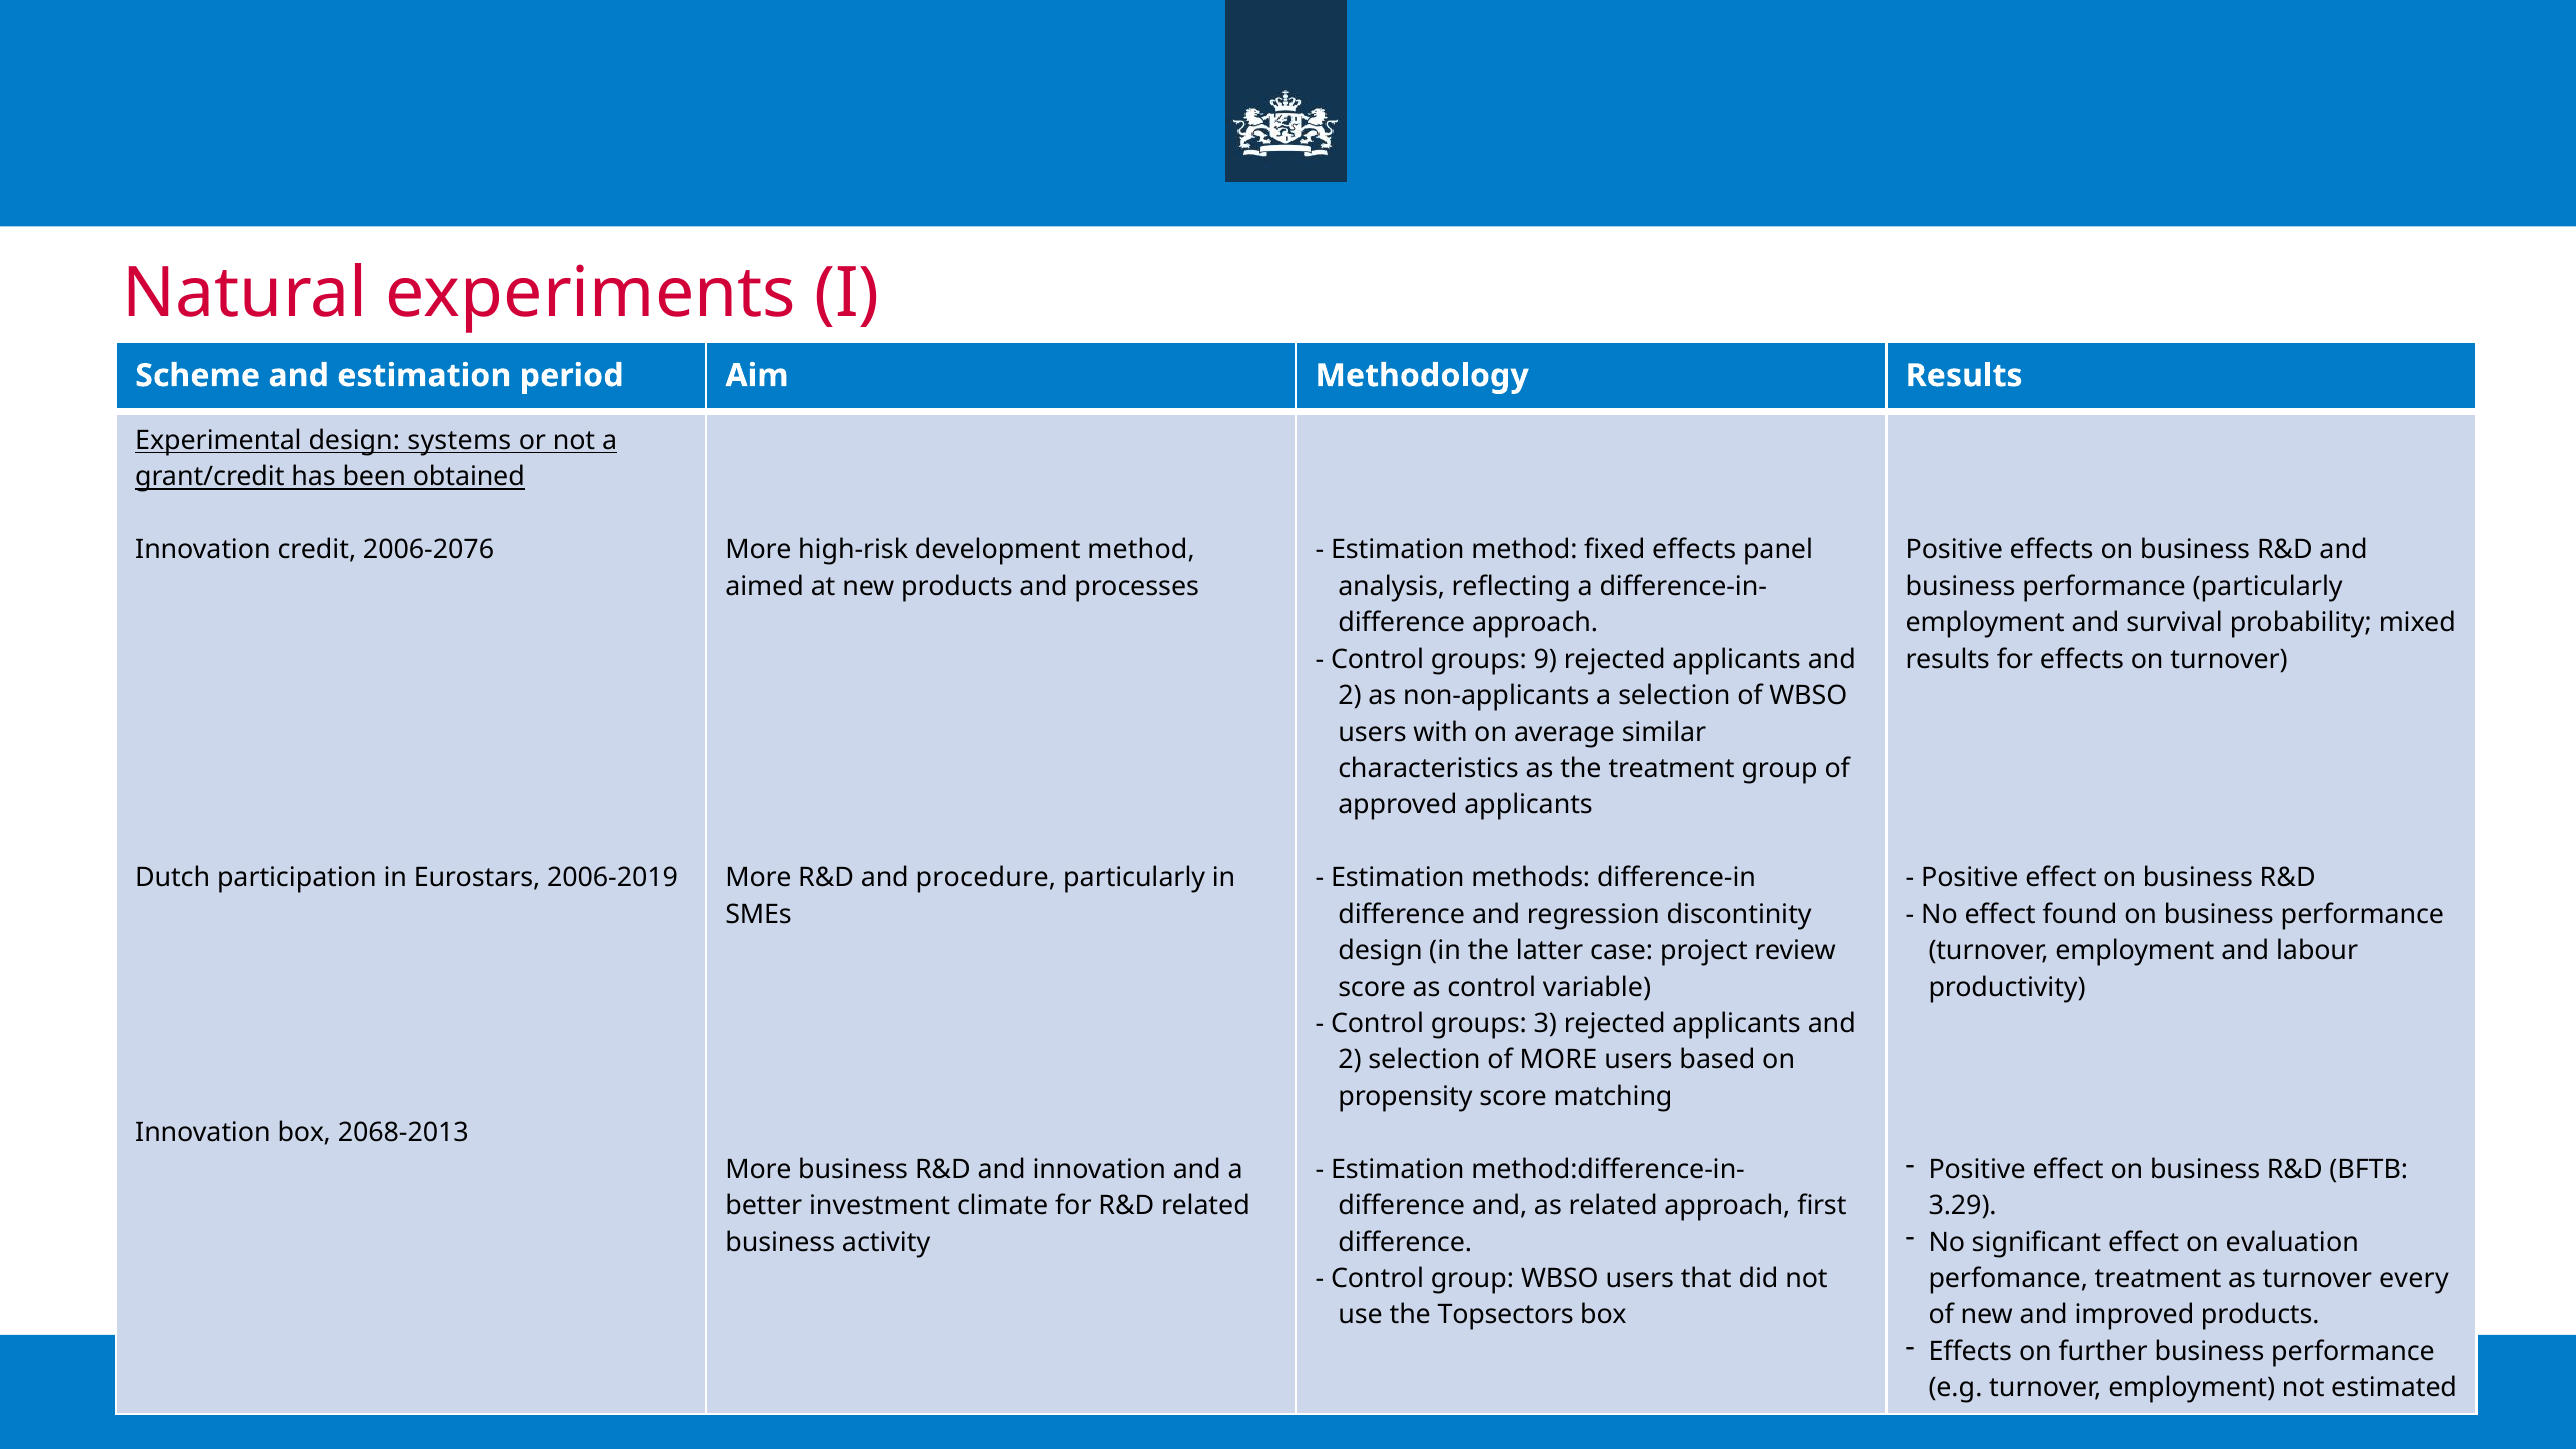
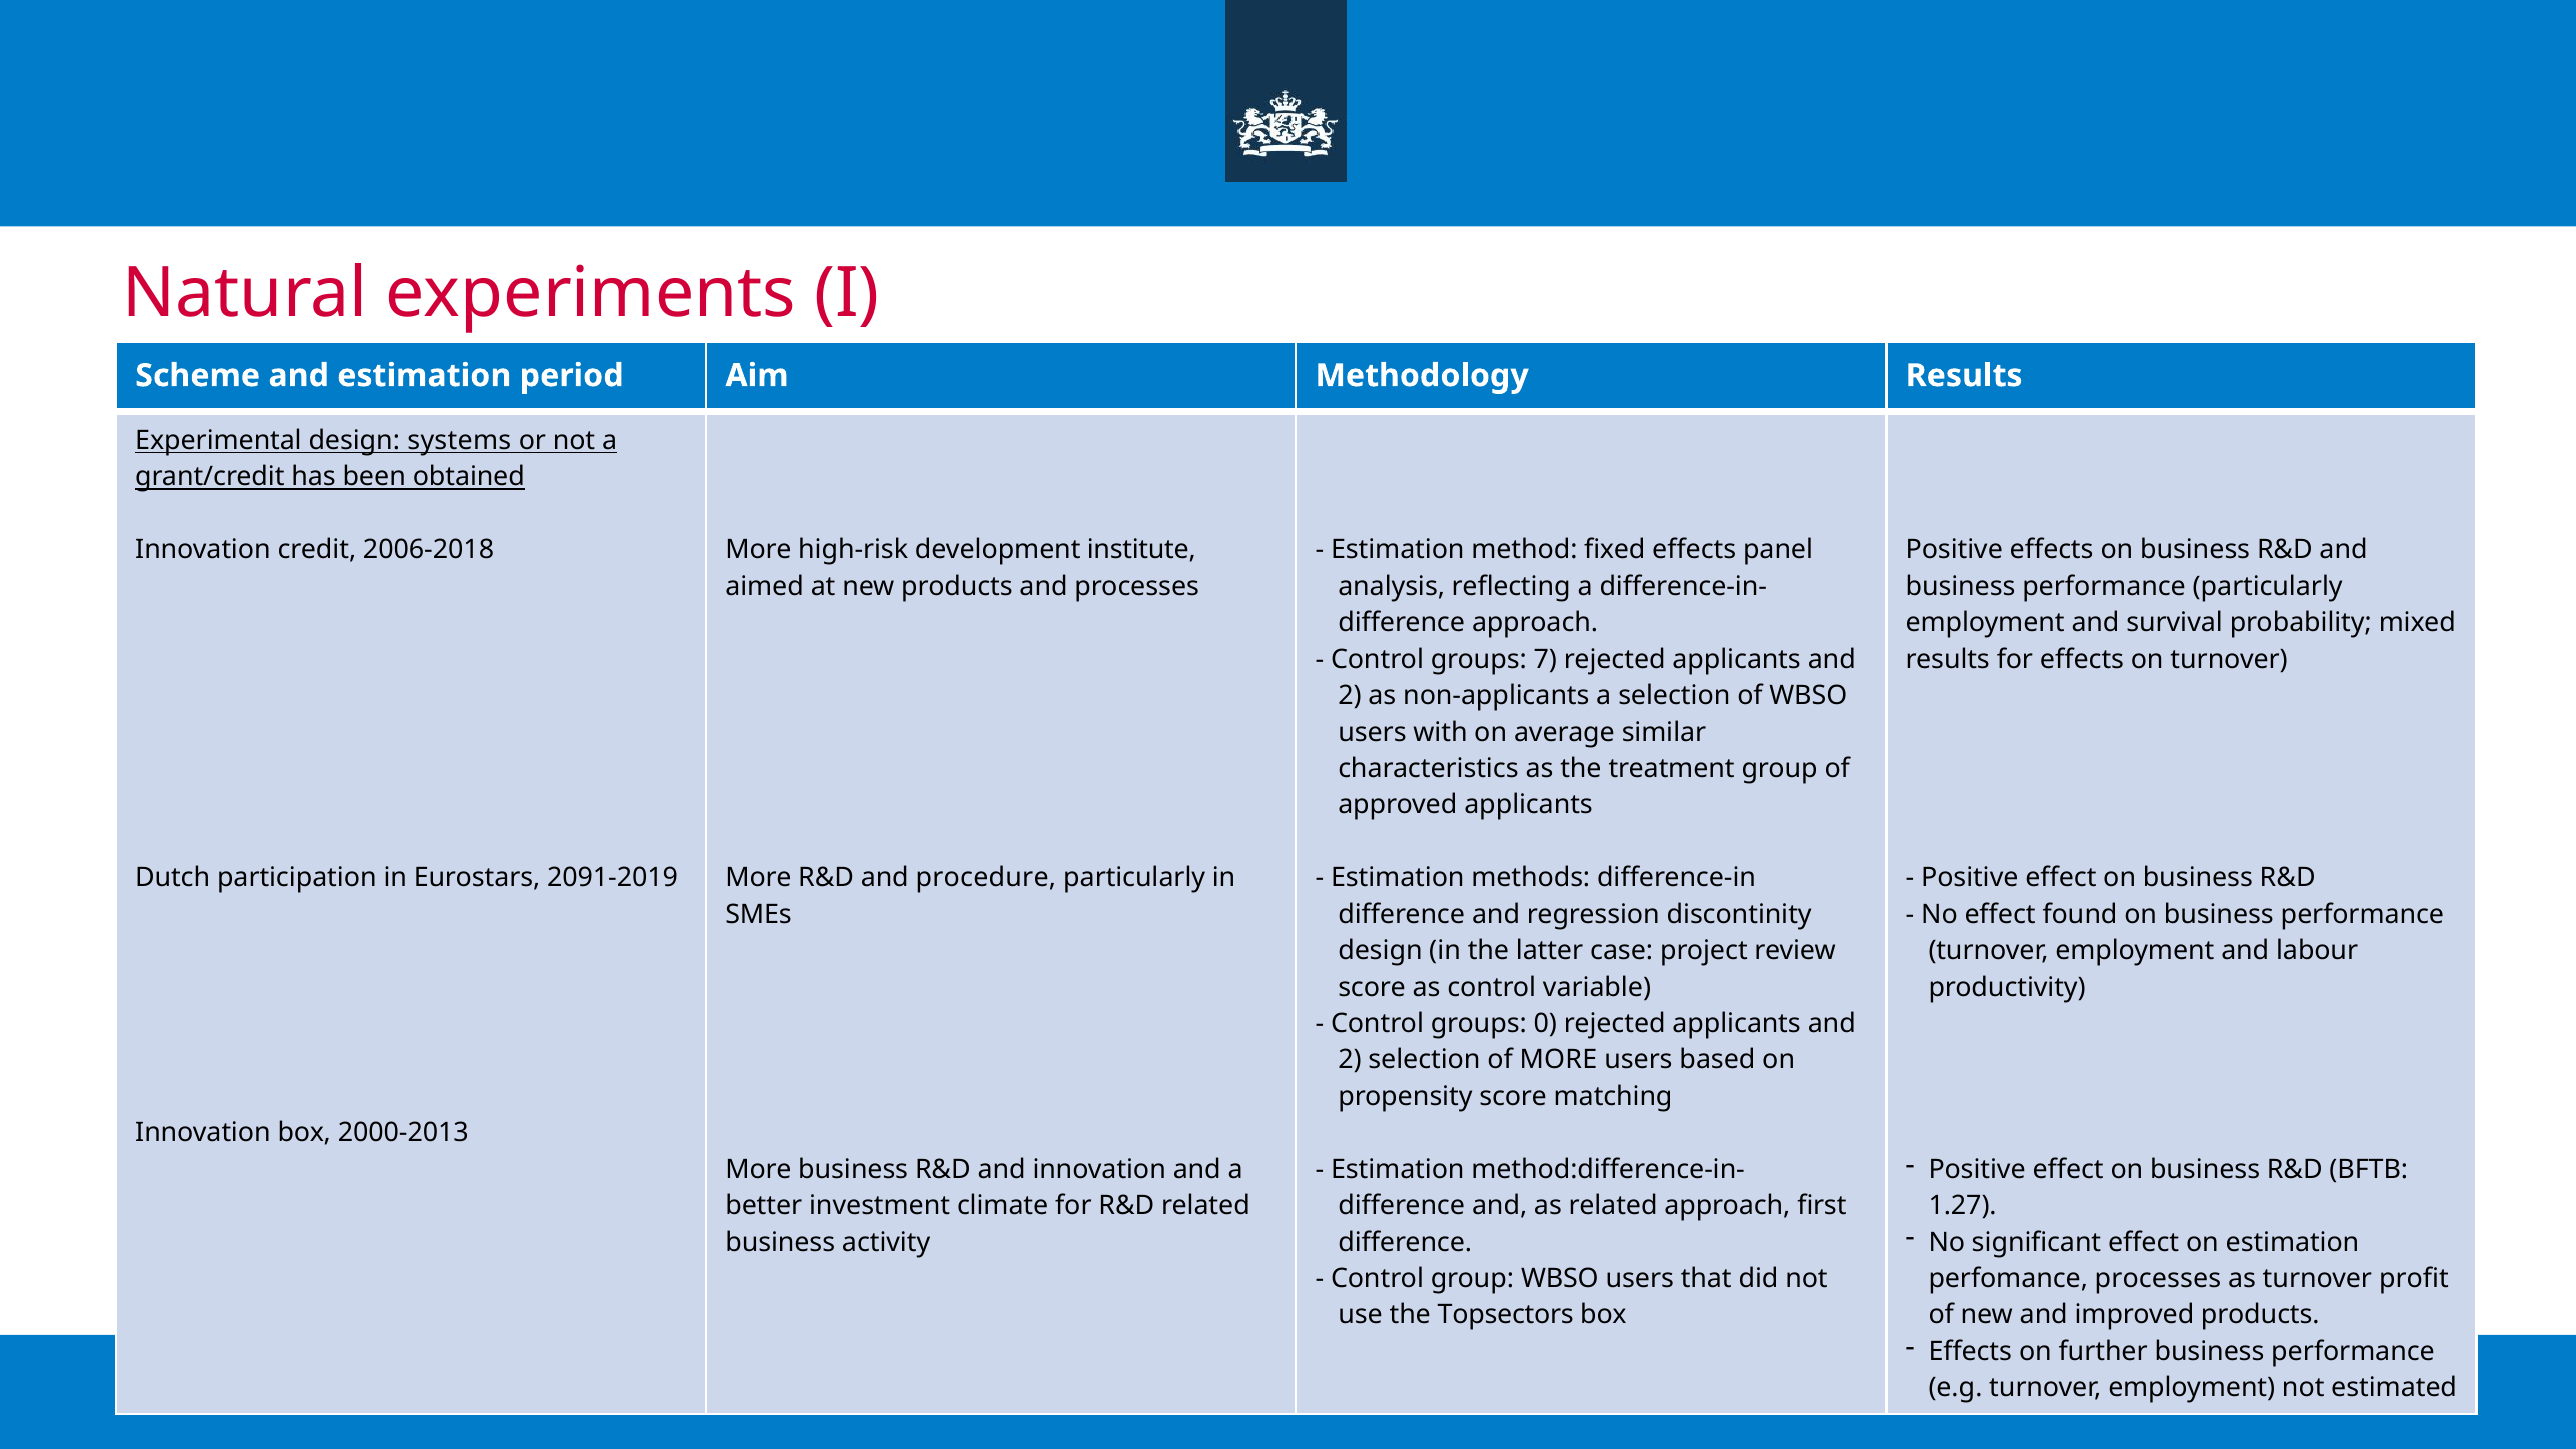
2006-2076: 2006-2076 -> 2006-2018 (429, 550)
development method: method -> institute (1141, 550)
9: 9 -> 7 (1545, 659)
2006-2019: 2006-2019 -> 2091-2019 (613, 878)
3: 3 -> 0 (1545, 1024)
2068-2013: 2068-2013 -> 2000-2013 (403, 1133)
3.29: 3.29 -> 1.27 (1963, 1206)
on evaluation: evaluation -> estimation (2292, 1242)
perfomance treatment: treatment -> processes (2158, 1279)
every: every -> profit (2414, 1279)
